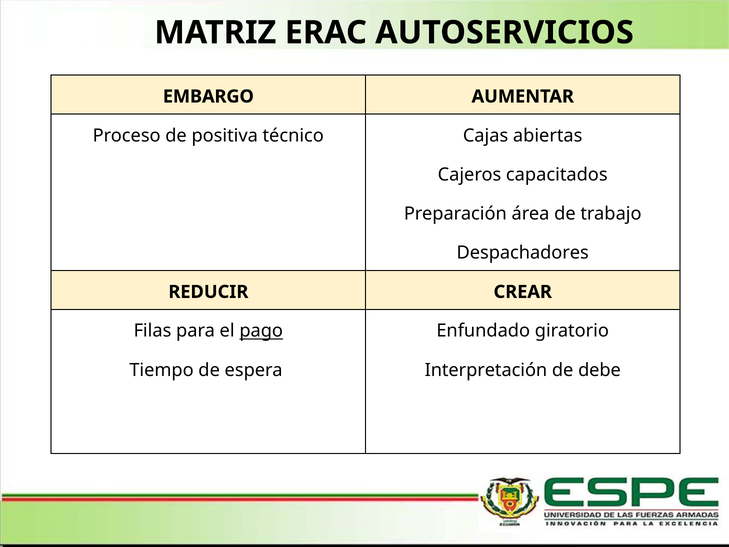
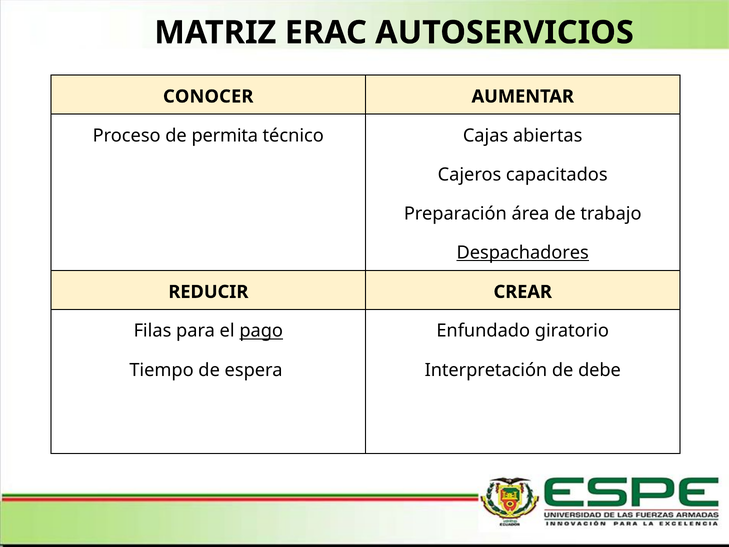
EMBARGO: EMBARGO -> CONOCER (208, 96)
positiva: positiva -> permita (225, 136)
Despachadores underline: none -> present (523, 253)
